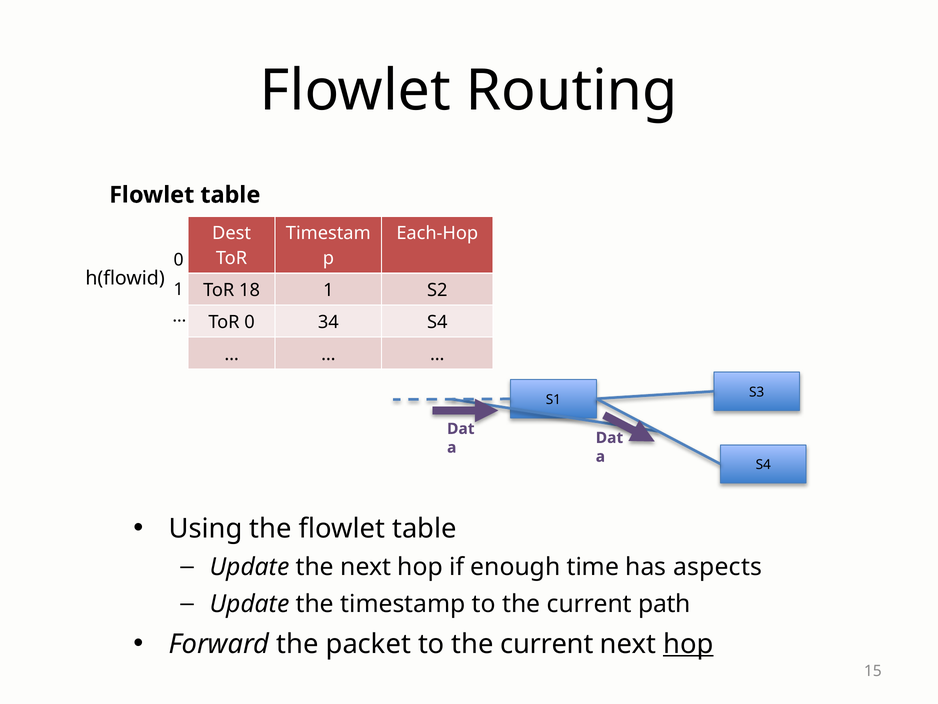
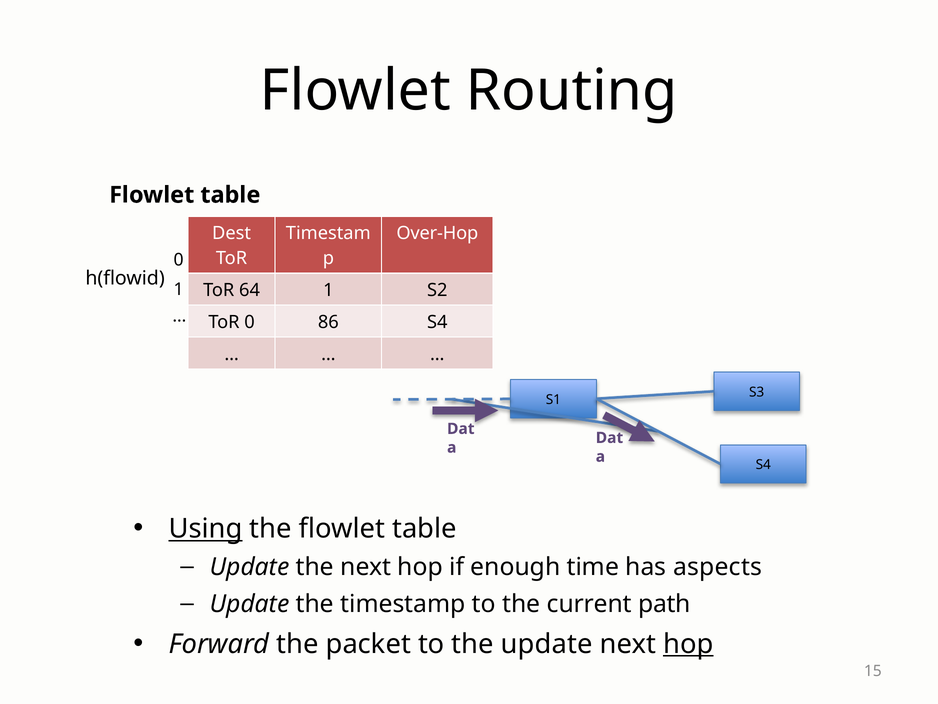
Each-Hop: Each-Hop -> Over-Hop (437, 233)
18: 18 -> 64 (250, 290)
34: 34 -> 86 (328, 322)
Using underline: none -> present (206, 528)
packet to the current: current -> update (547, 644)
